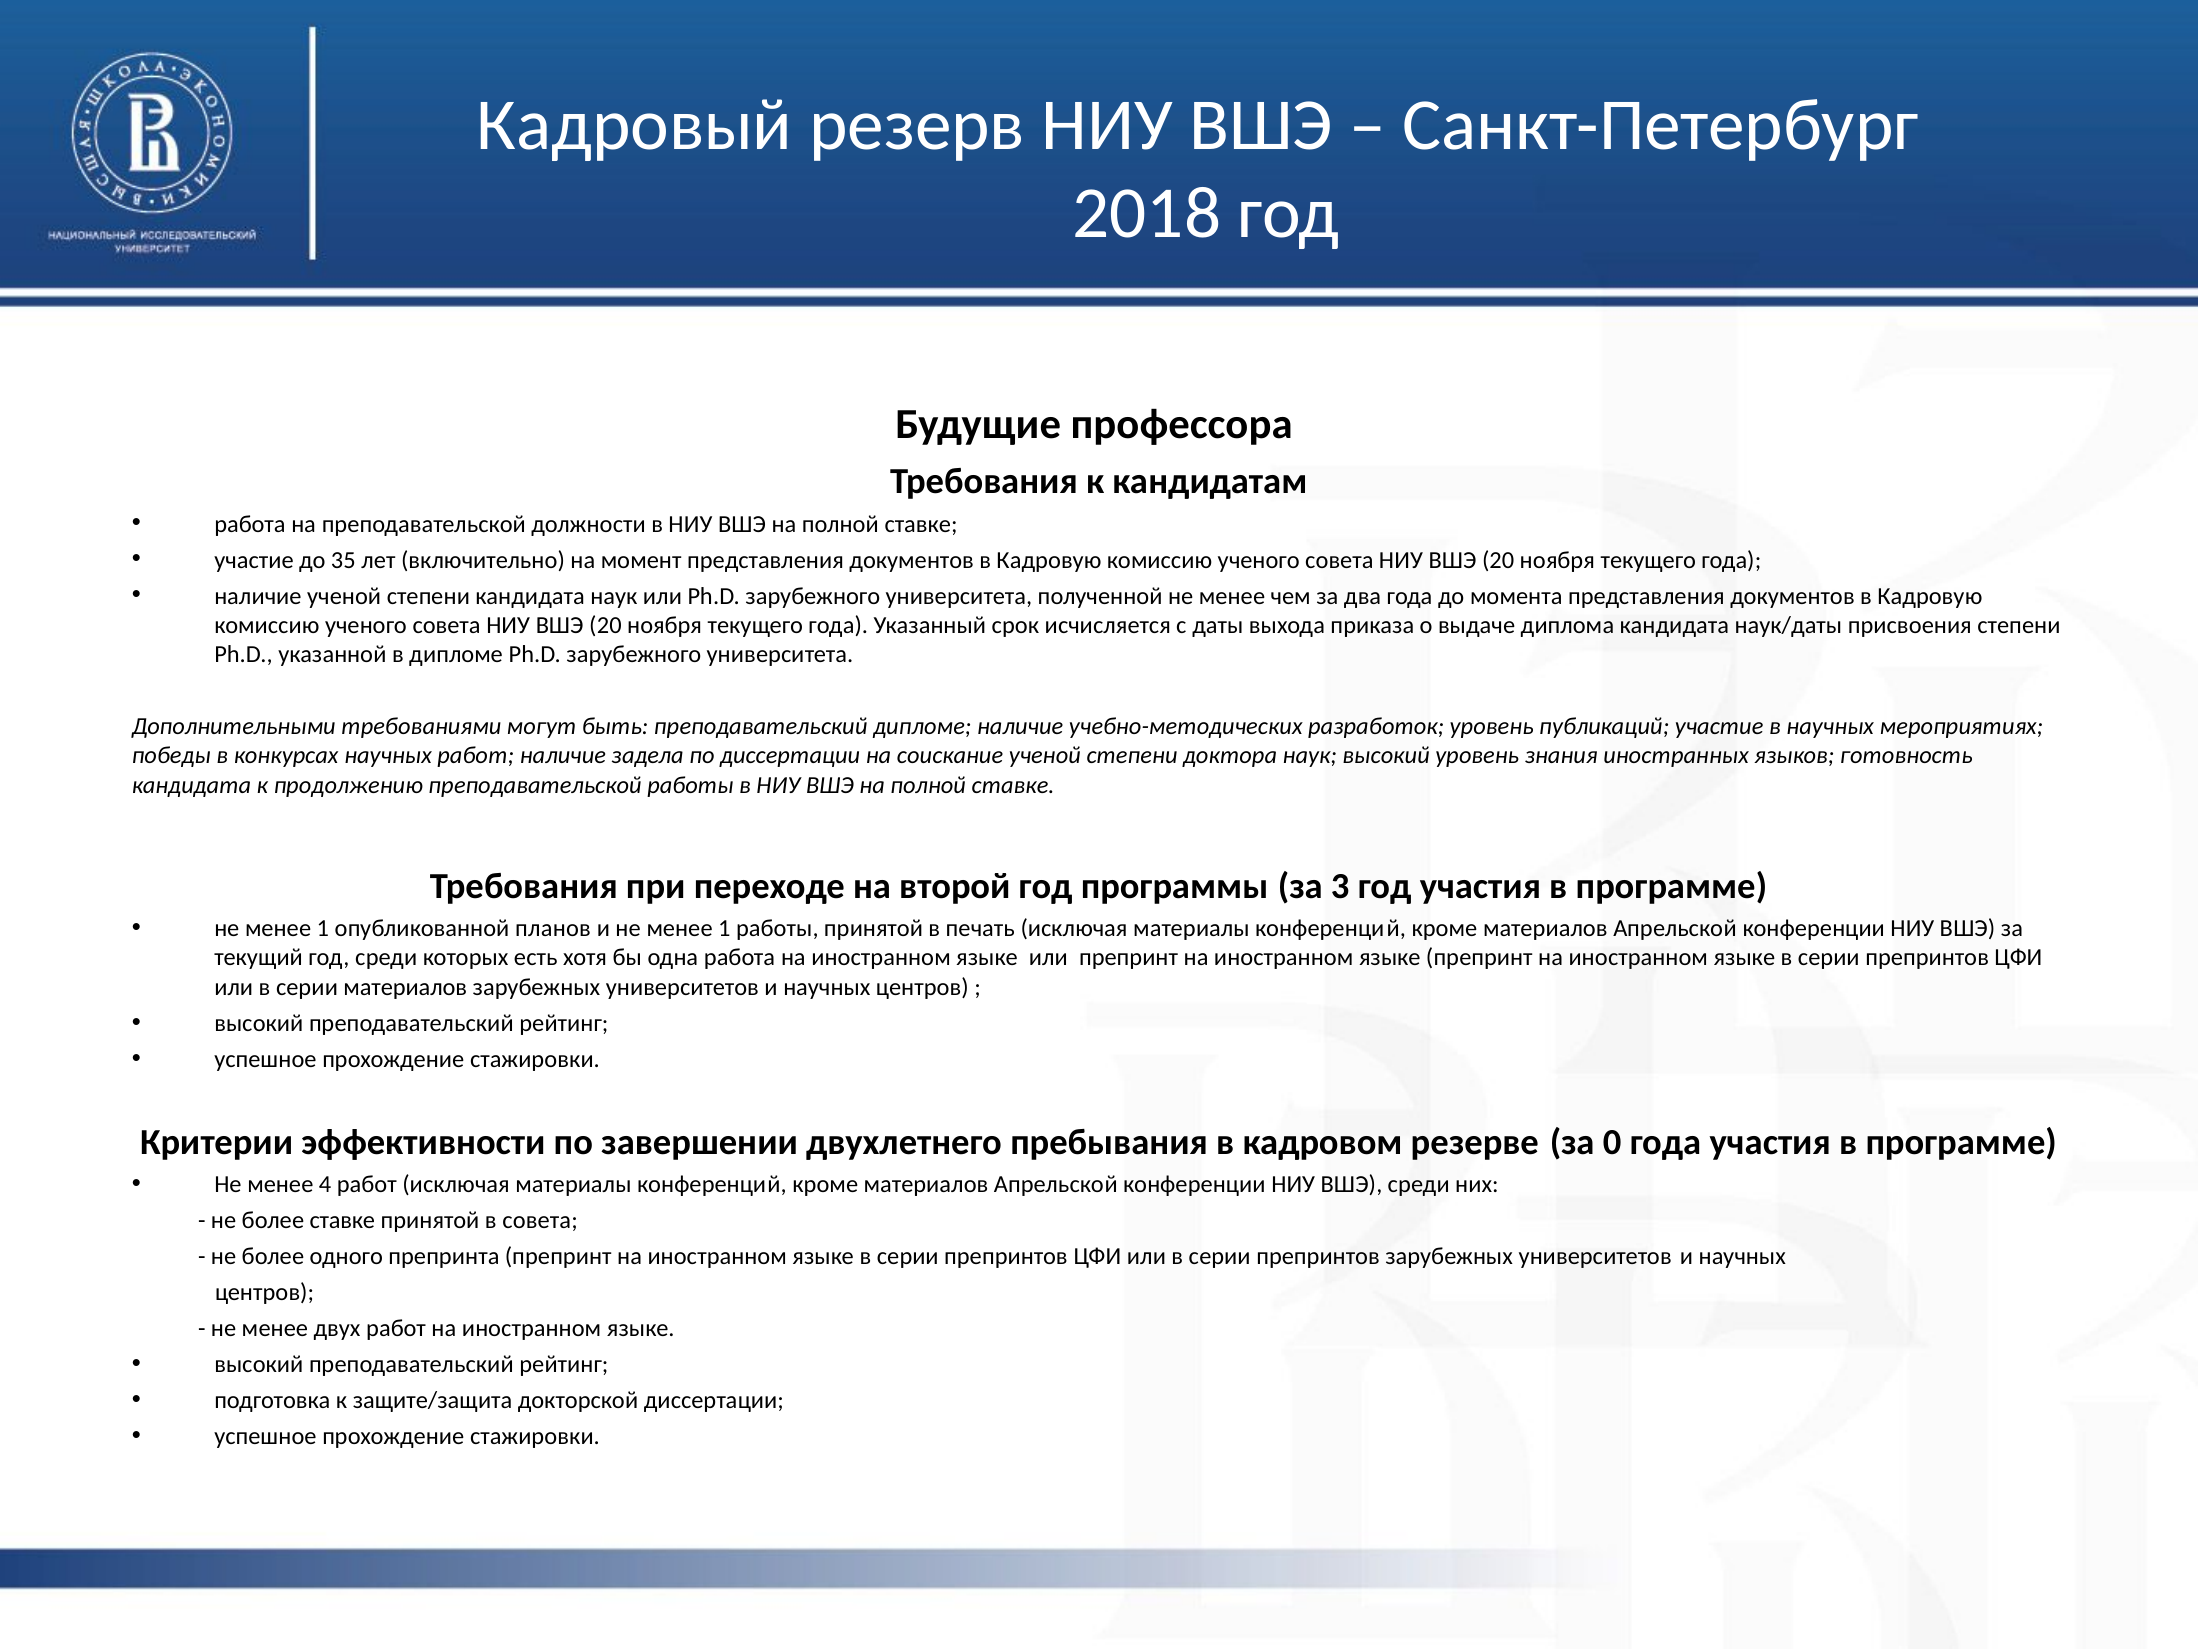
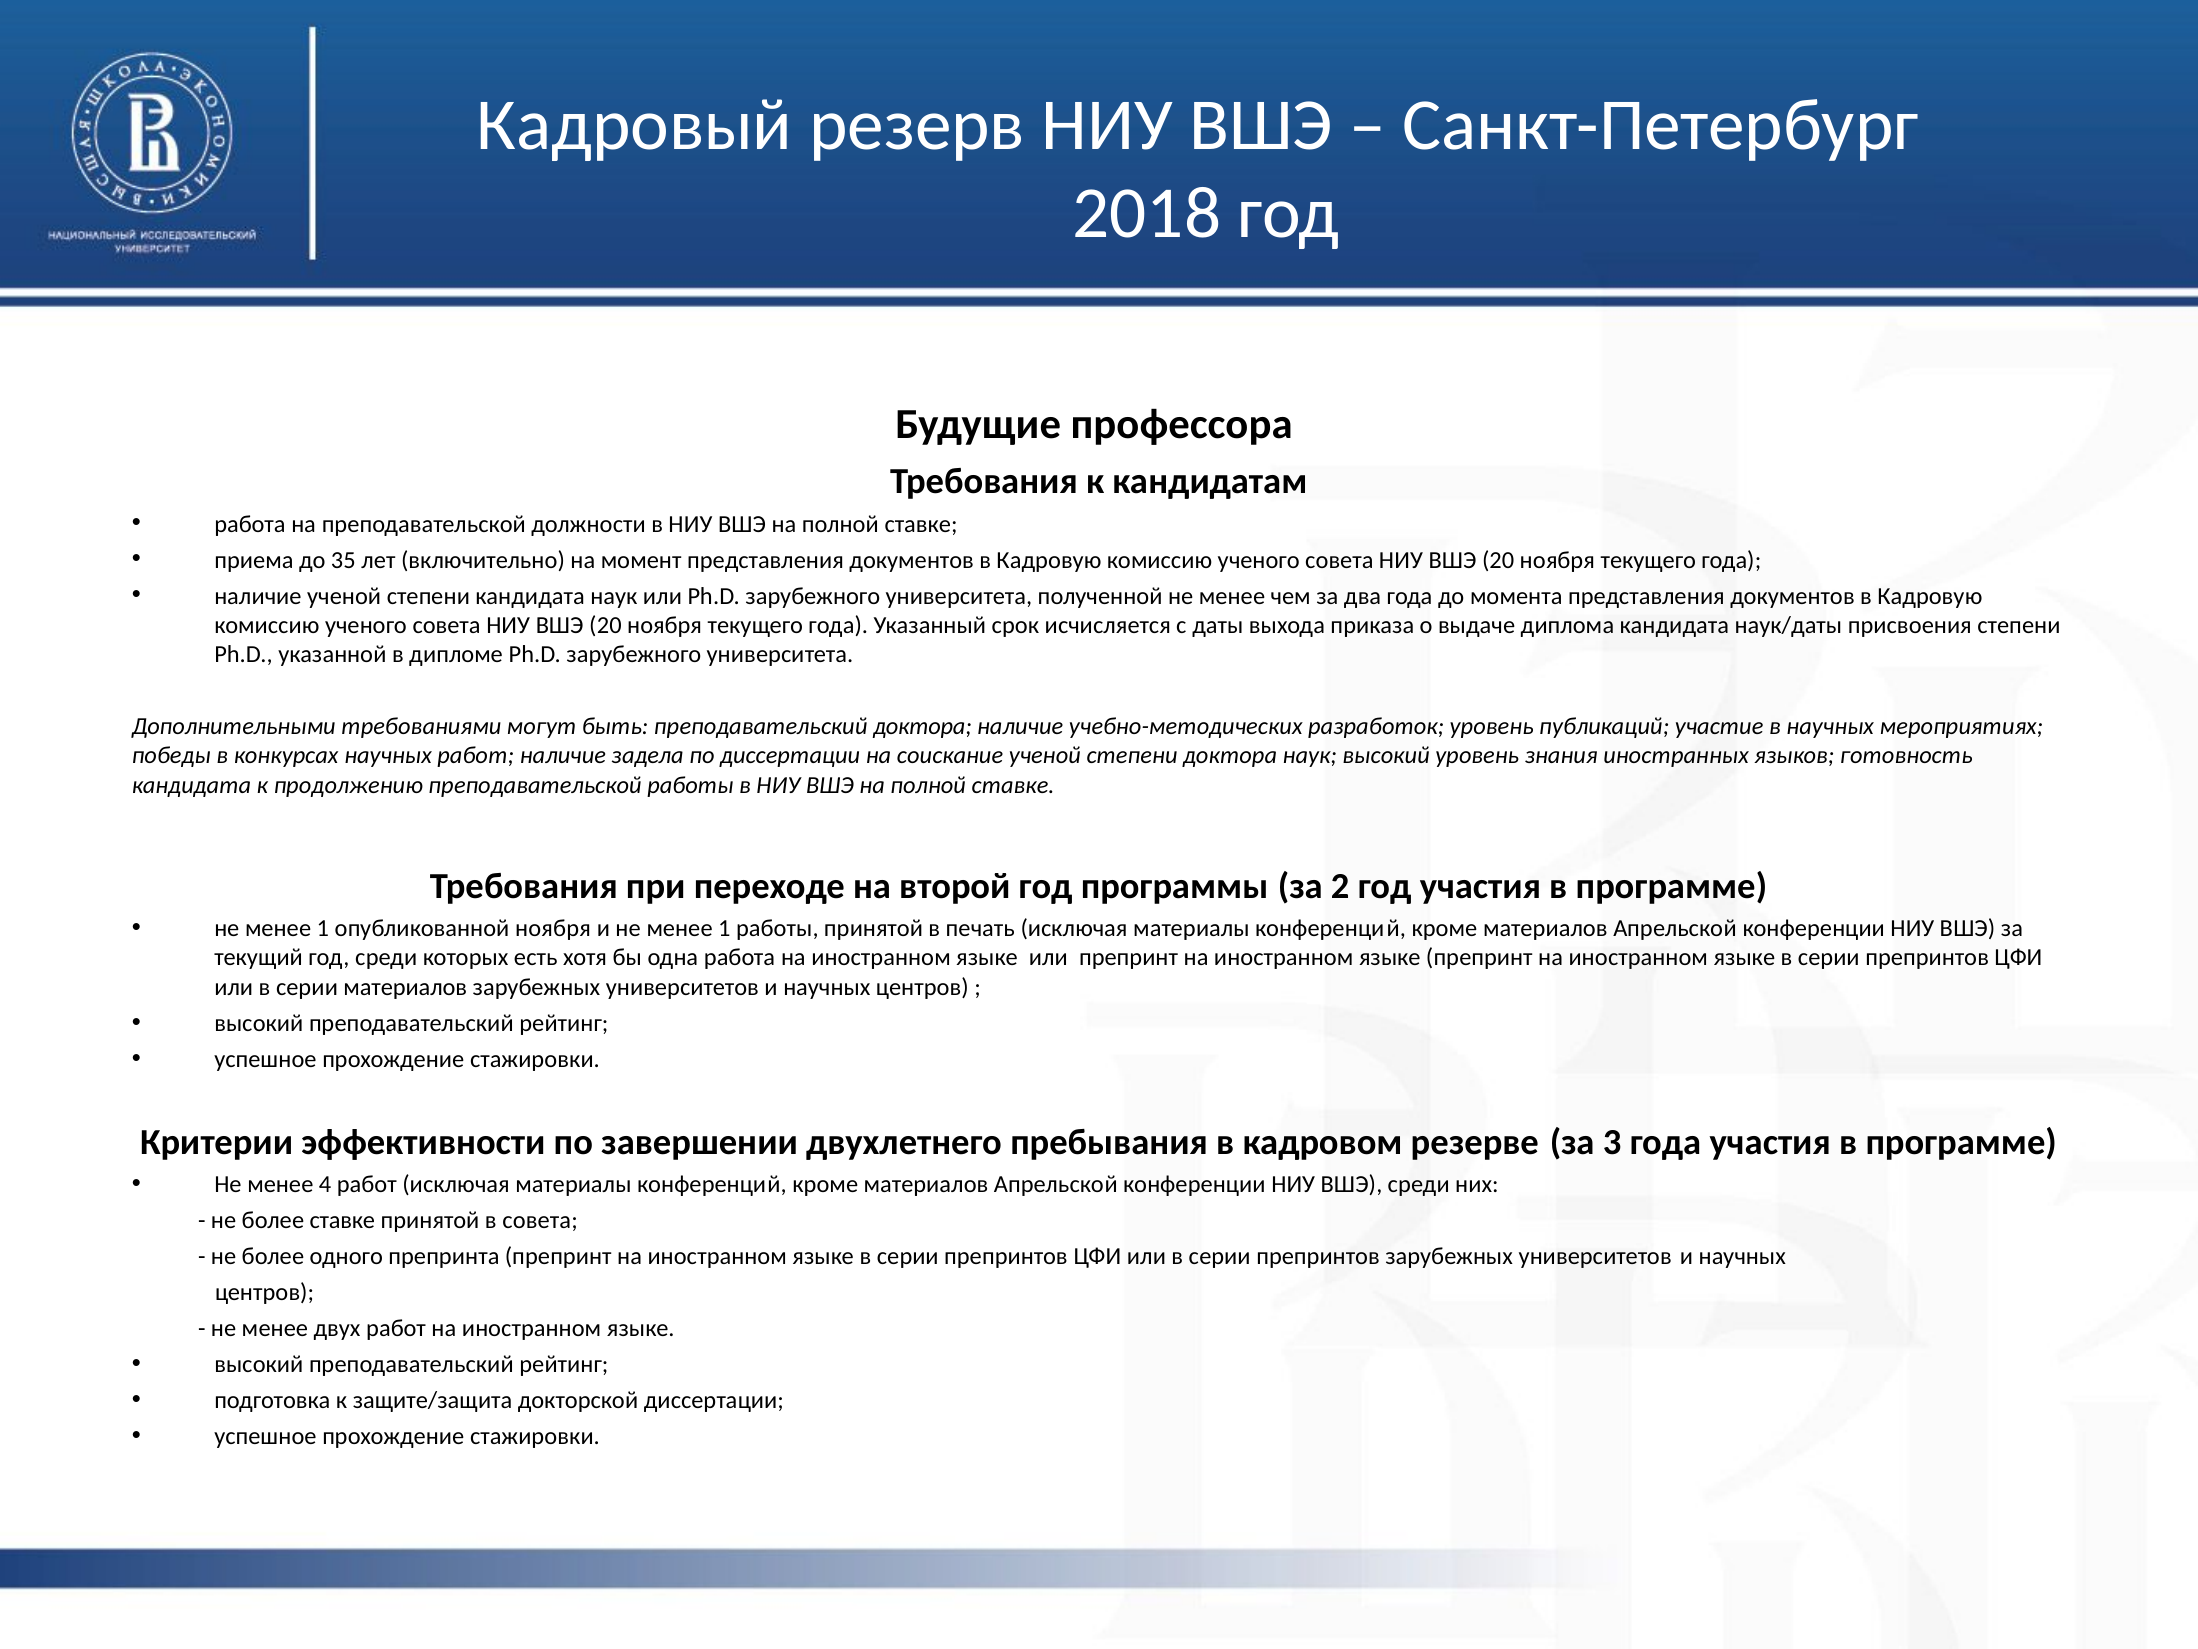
участие: участие -> приема (254, 560)
преподавательский дипломе: дипломе -> доктора (923, 726)
3: 3 -> 2 (1340, 886)
опубликованной планов: планов -> ноября (553, 928)
0: 0 -> 3 (1612, 1142)
